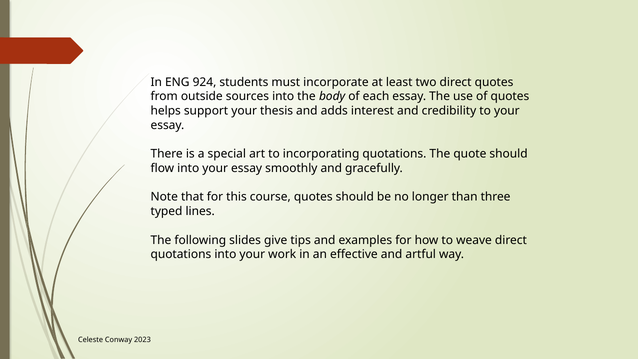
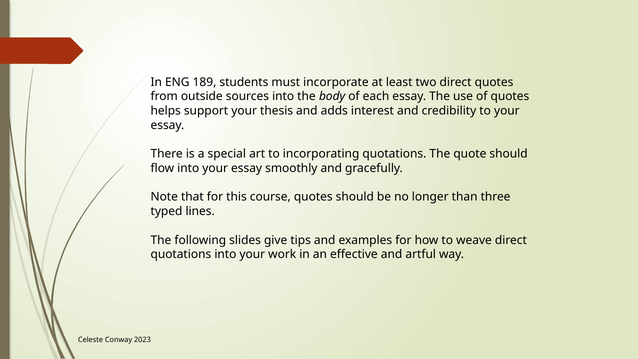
924: 924 -> 189 (205, 82)
